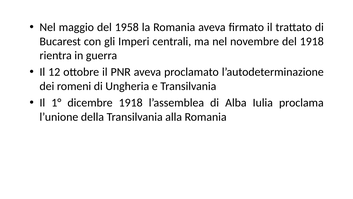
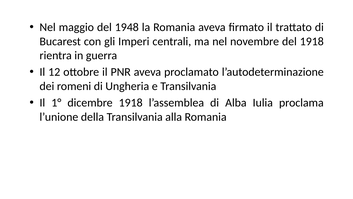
1958: 1958 -> 1948 (127, 27)
